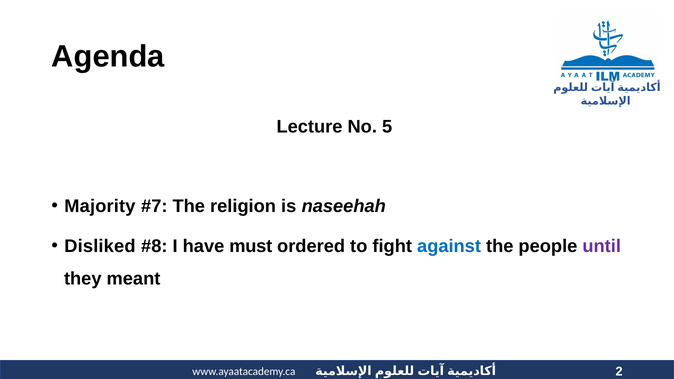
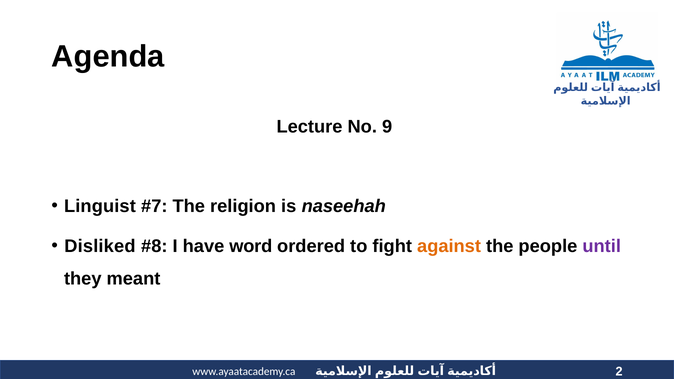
5: 5 -> 9 (387, 127)
Majority: Majority -> Linguist (100, 206)
must: must -> word (251, 246)
against colour: blue -> orange (449, 246)
